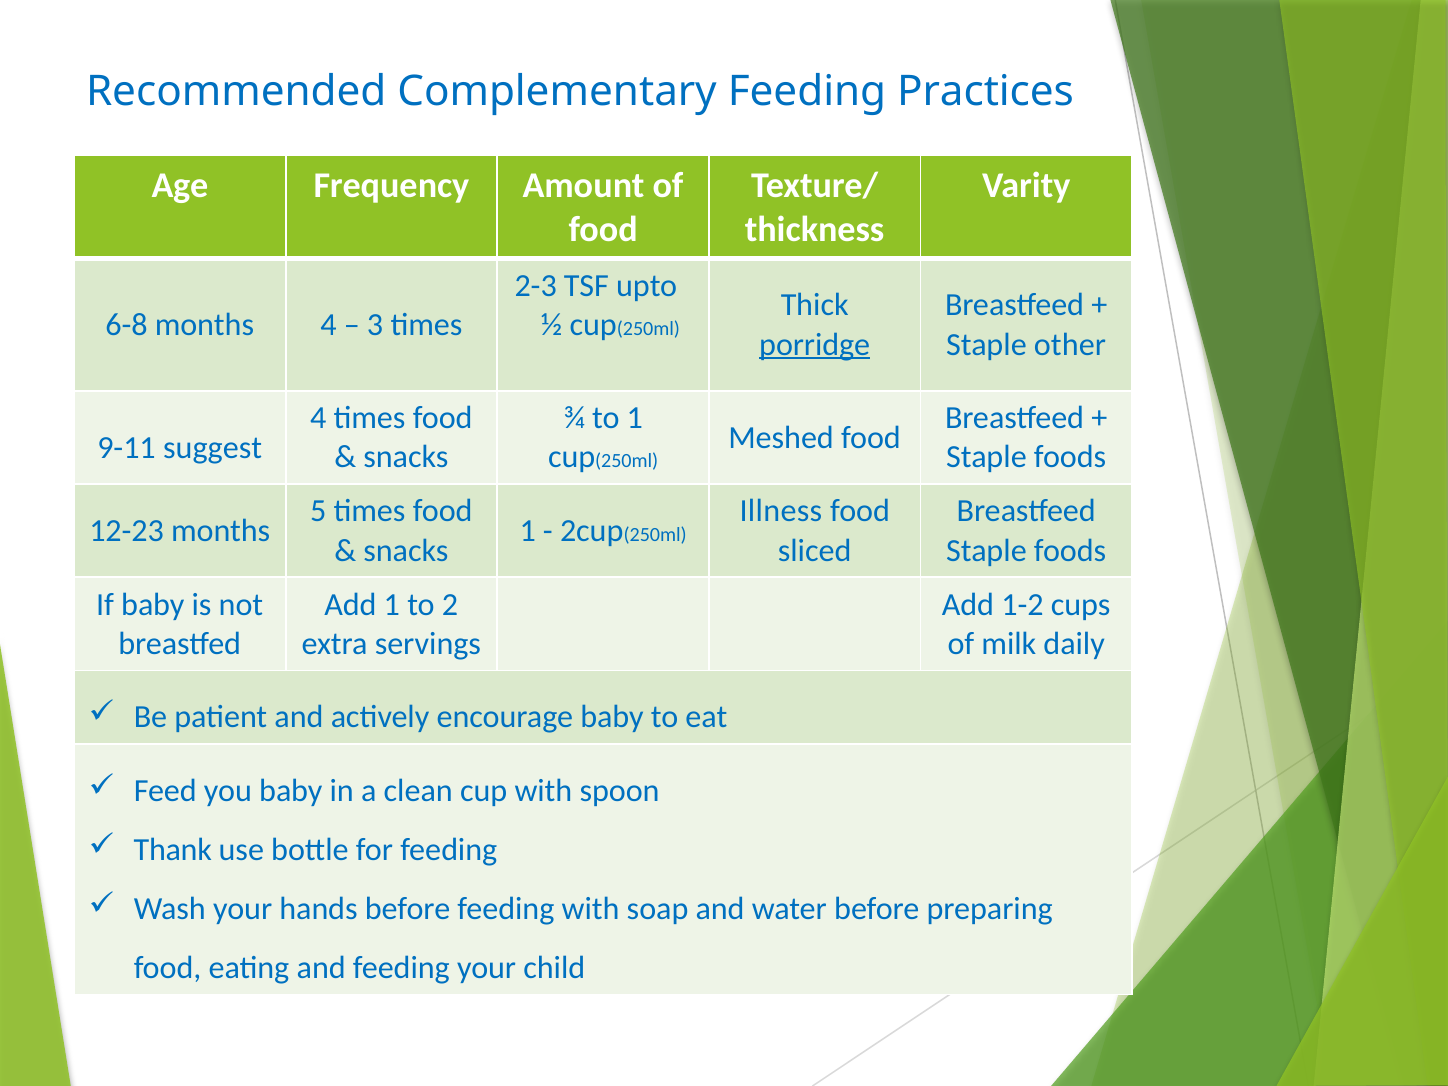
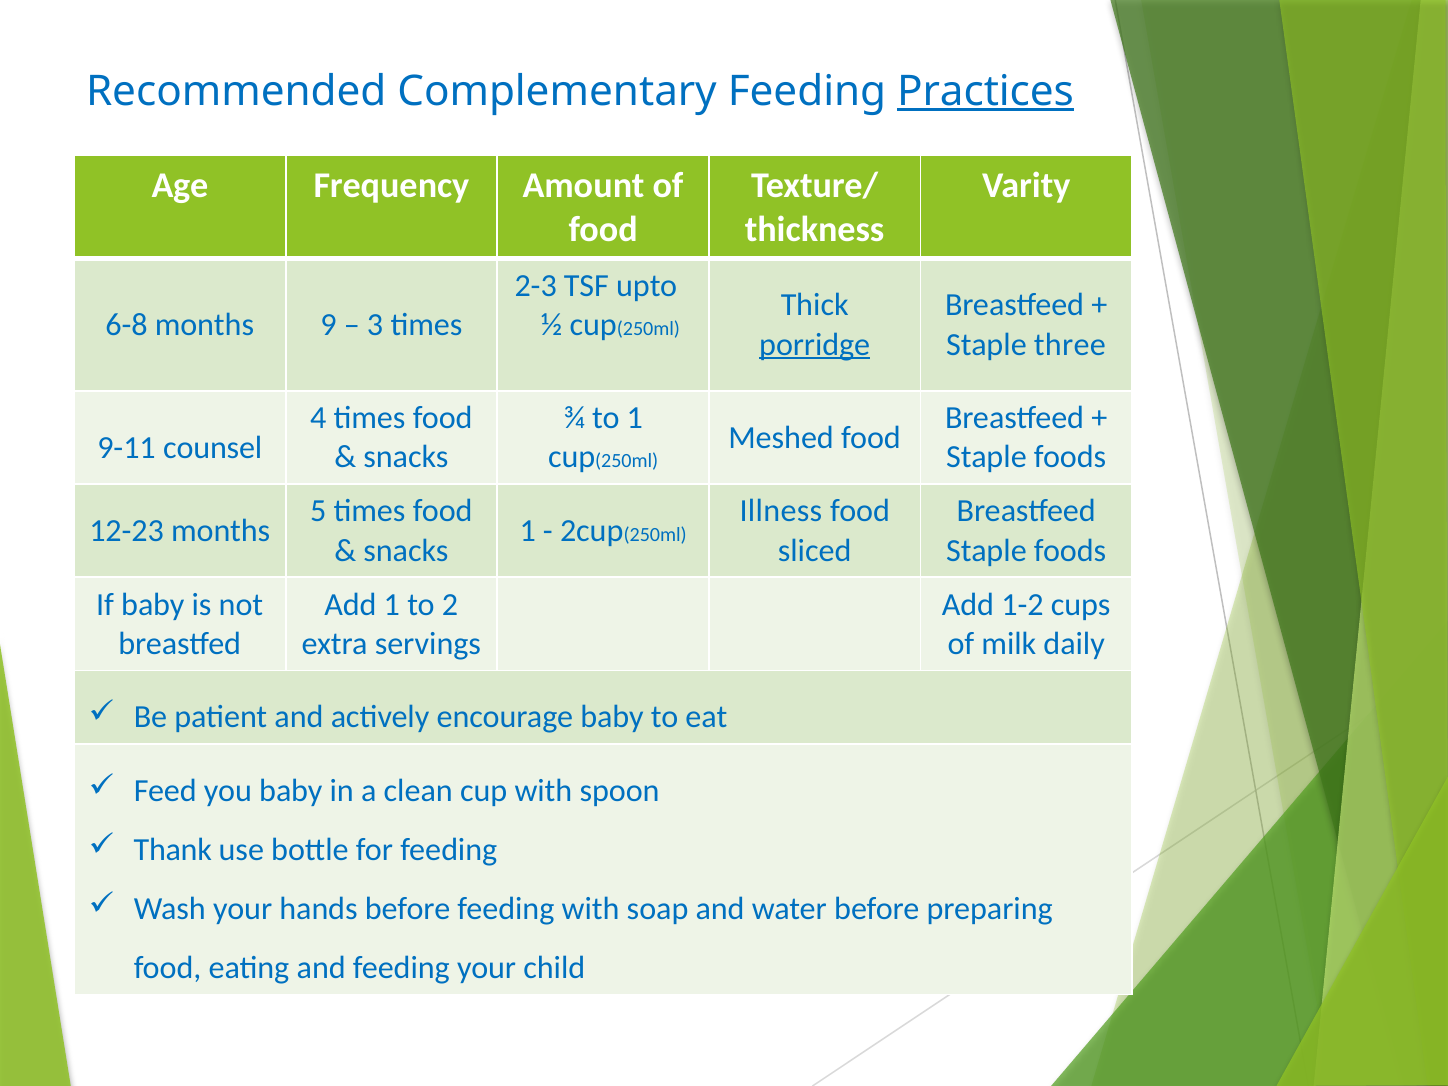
Practices underline: none -> present (986, 91)
months 4: 4 -> 9 (329, 325)
other: other -> three (1070, 344)
suggest: suggest -> counsel (213, 448)
